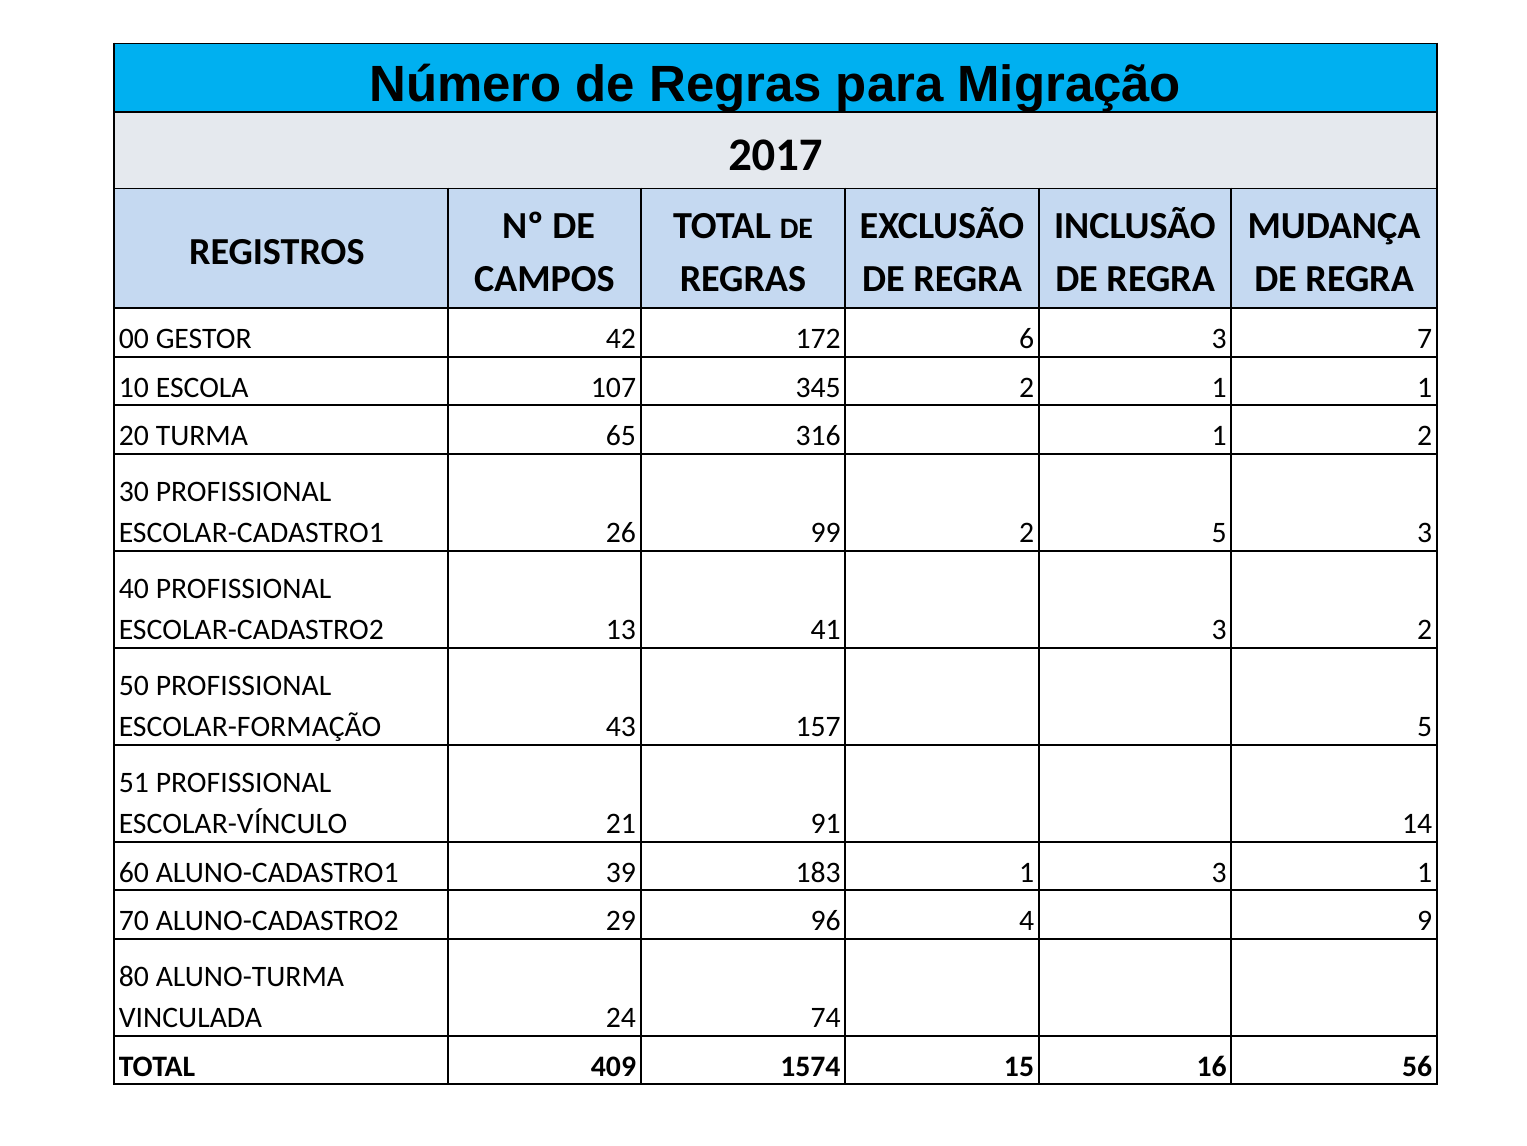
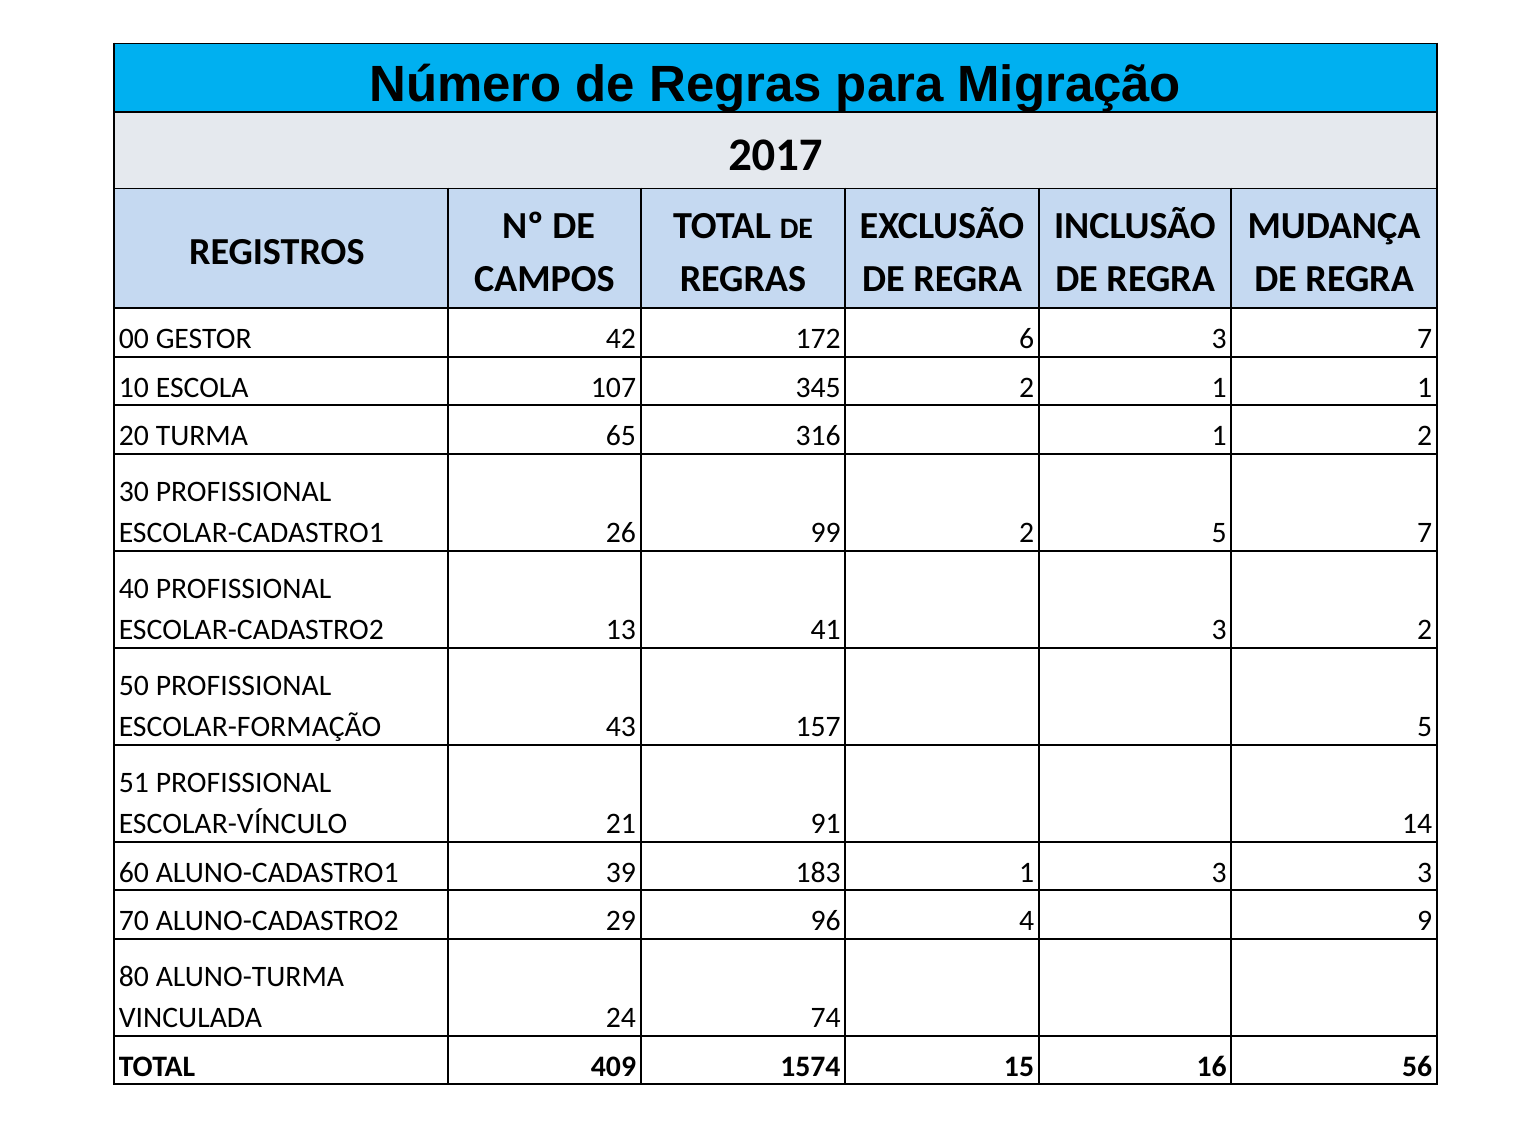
5 3: 3 -> 7 (1425, 533)
3 1: 1 -> 3 (1425, 872)
